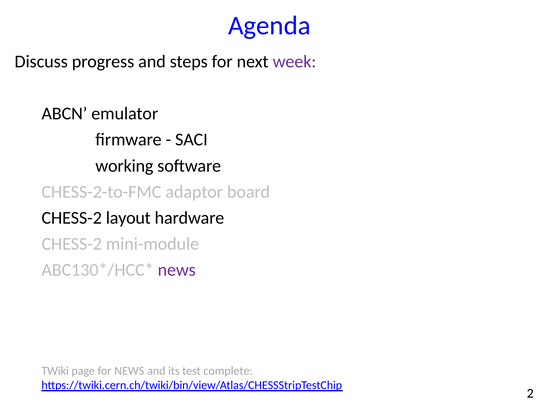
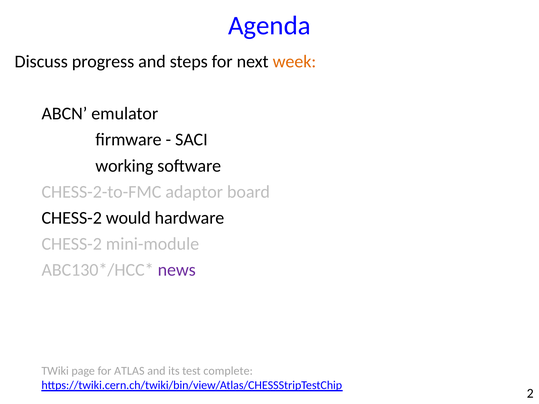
week colour: purple -> orange (294, 62)
layout: layout -> would (128, 218)
for NEWS: NEWS -> ATLAS (129, 371)
